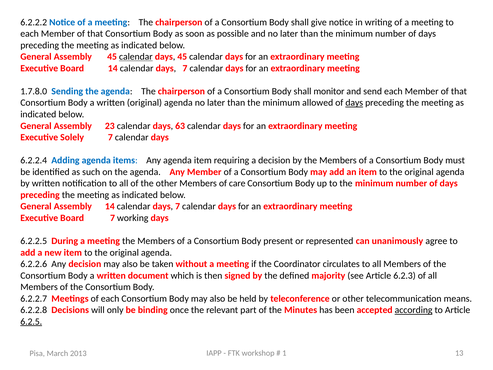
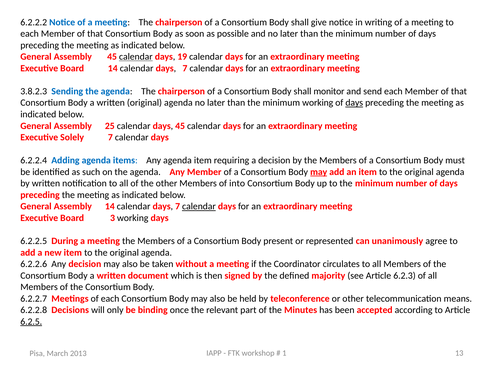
days 45: 45 -> 19 (182, 57)
1.7.8.0: 1.7.8.0 -> 3.8.2.3 (34, 91)
minimum allowed: allowed -> working (318, 103)
23: 23 -> 25 (110, 126)
days 63: 63 -> 45 (180, 126)
may underline: none -> present (319, 172)
care: care -> into (237, 183)
calendar underline: none -> present (199, 206)
Board 7: 7 -> 3 (113, 218)
according underline: present -> none (414, 310)
